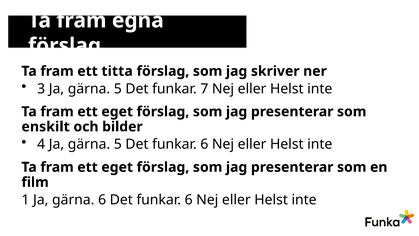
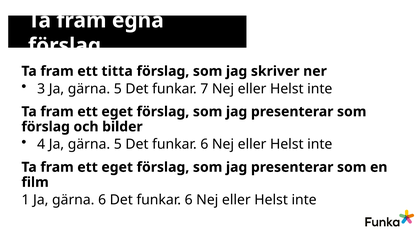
enskilt: enskilt -> förslag (46, 127)
